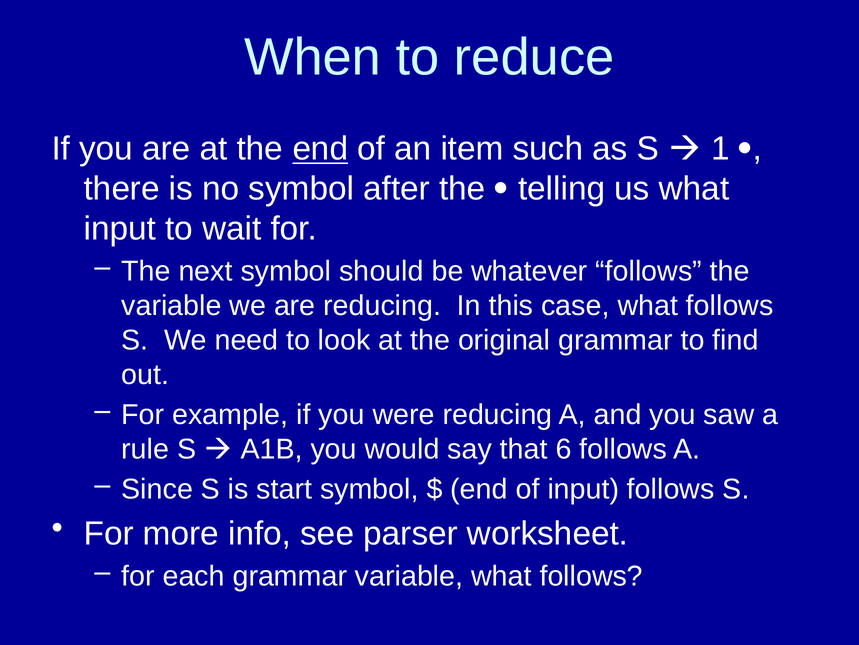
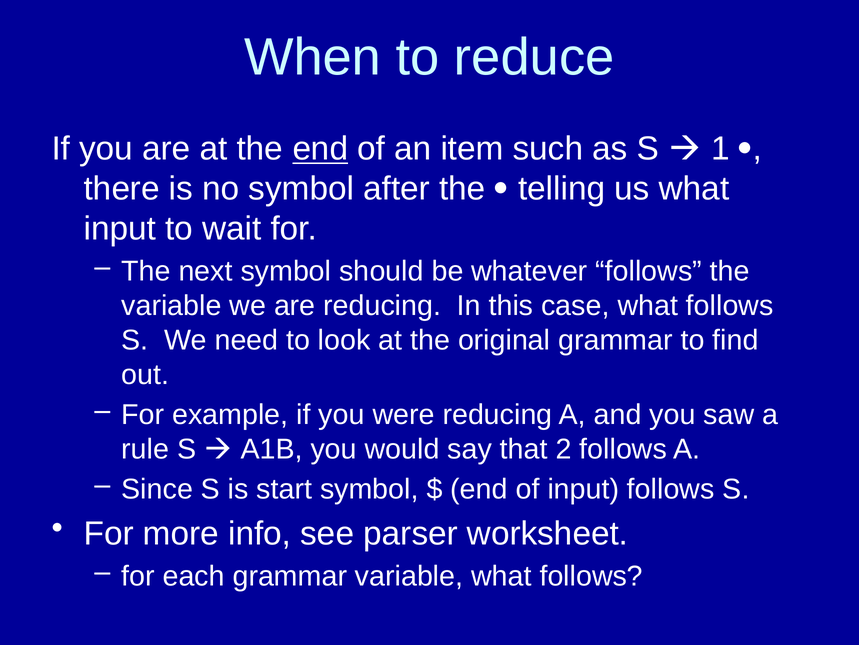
6: 6 -> 2 (564, 449)
